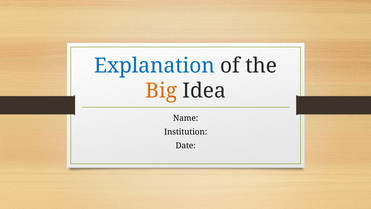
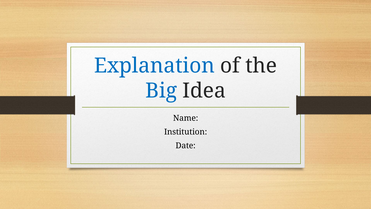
Big colour: orange -> blue (161, 91)
